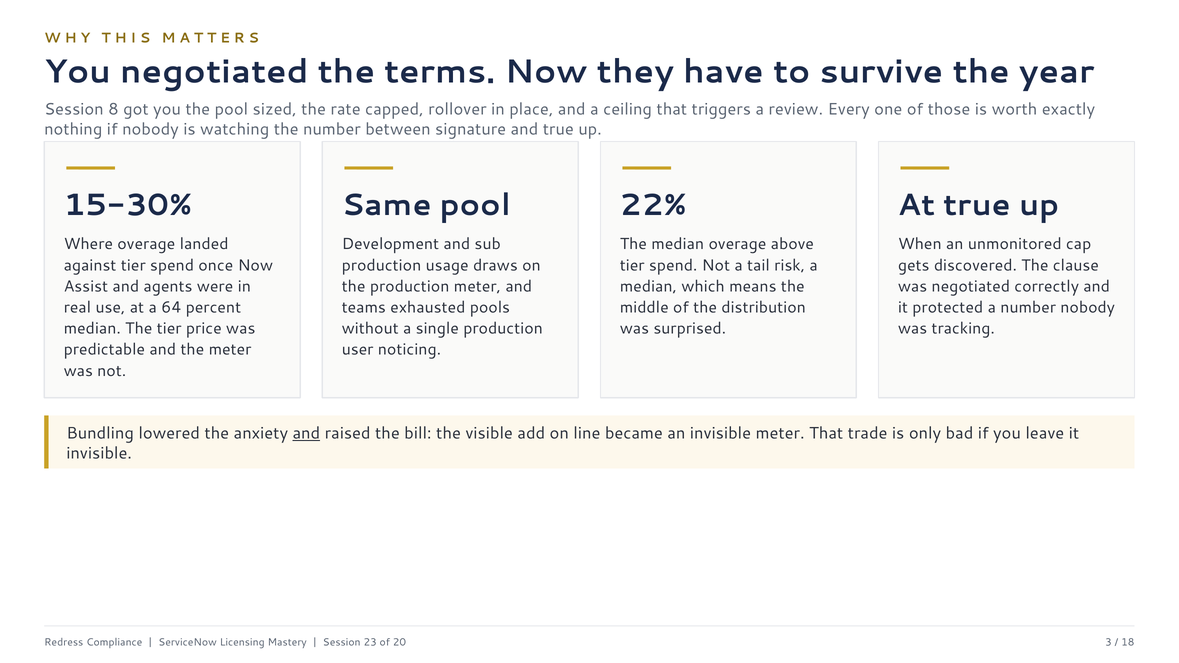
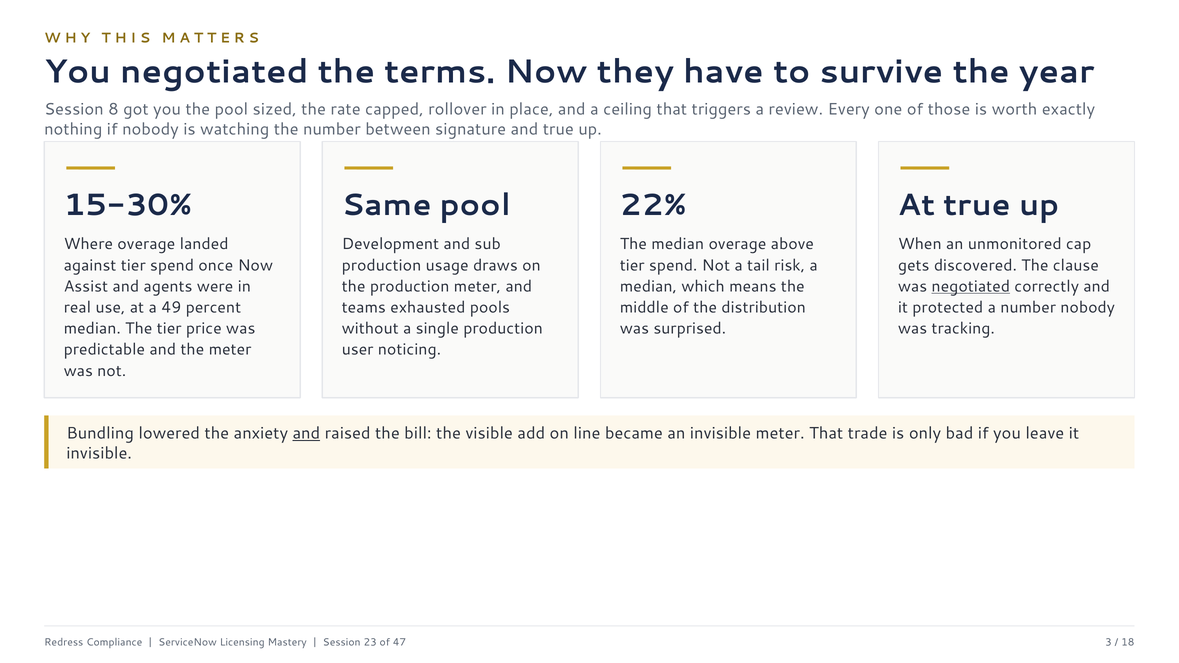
negotiated underline: none -> present (971, 286)
64: 64 -> 49 (171, 308)
20: 20 -> 47 (399, 643)
